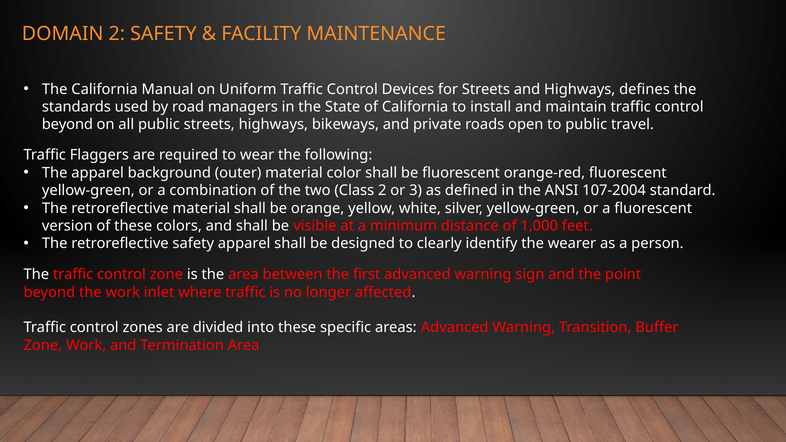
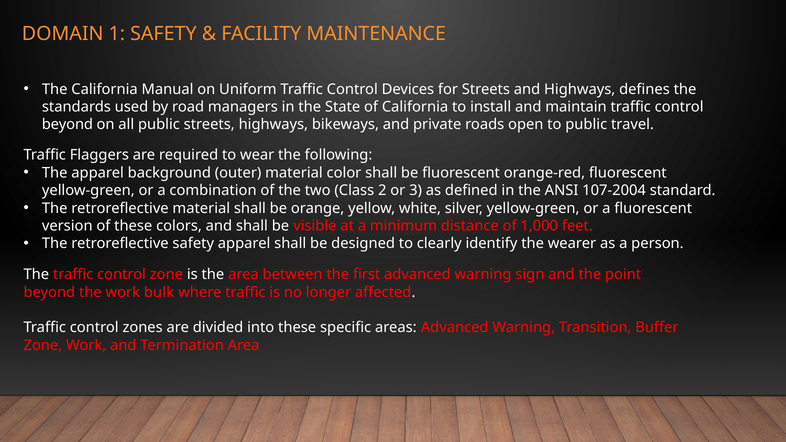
DOMAIN 2: 2 -> 1 (117, 34)
inlet: inlet -> bulk (159, 292)
